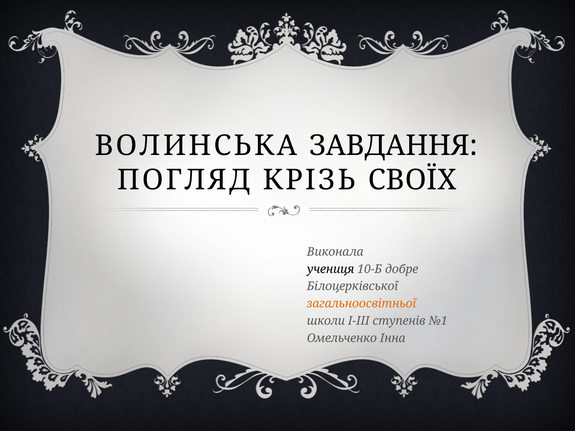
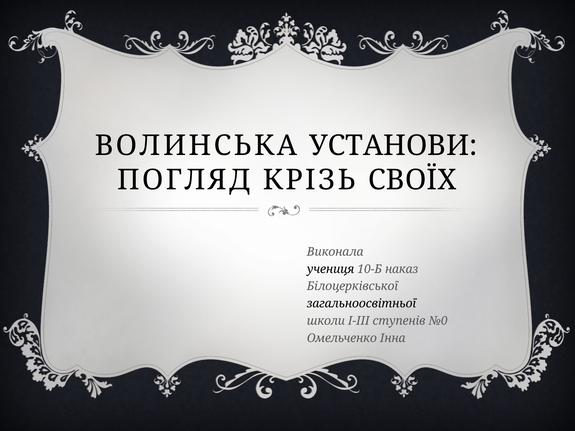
ЗАВДАННЯ: ЗАВДАННЯ -> УСТАНОВИ (393, 146)
добре: добре -> наказ (402, 269)
загальноосвітньої colour: orange -> black (361, 304)
№1: №1 -> №0 (438, 321)
